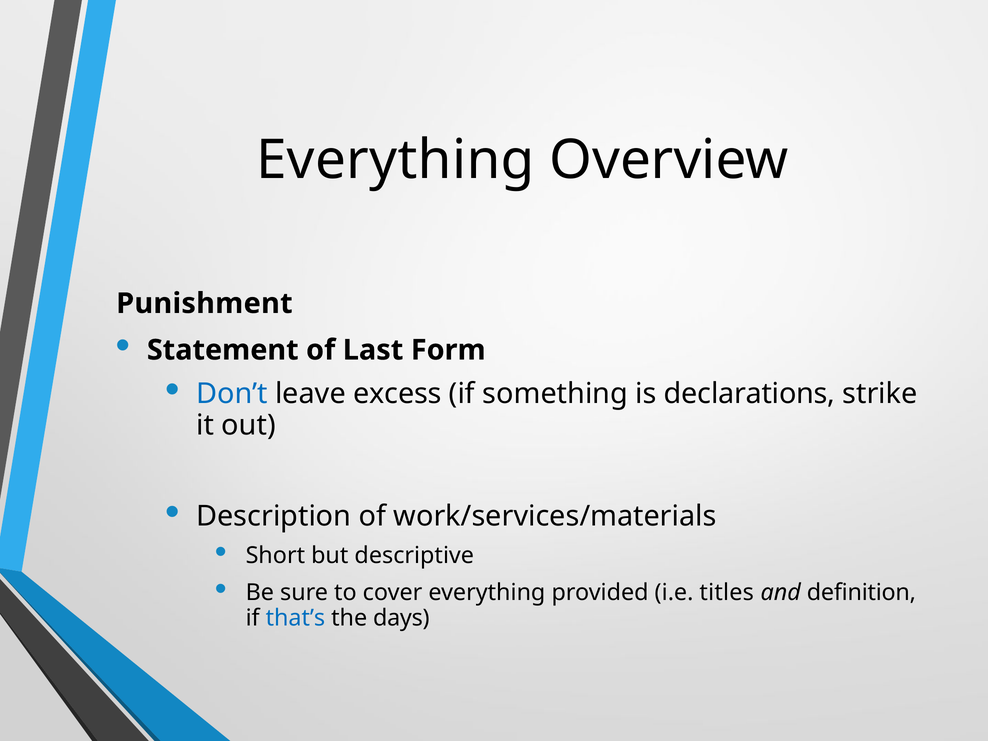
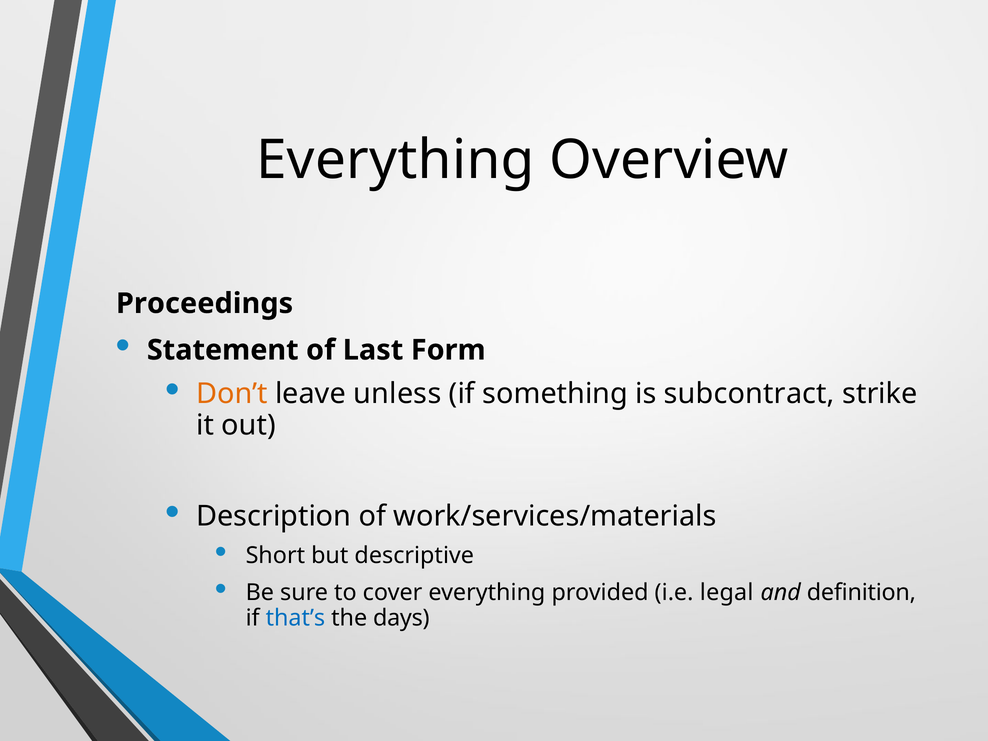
Punishment: Punishment -> Proceedings (205, 303)
Don’t colour: blue -> orange (232, 394)
excess: excess -> unless (397, 394)
declarations: declarations -> subcontract (749, 394)
titles: titles -> legal (727, 593)
